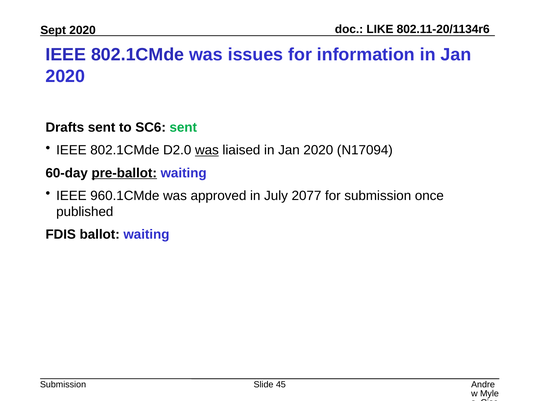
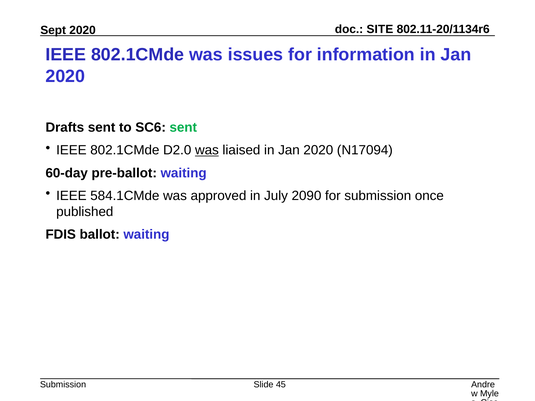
LIKE: LIKE -> SITE (380, 29)
pre-ballot underline: present -> none (124, 173)
960.1CMde: 960.1CMde -> 584.1CMde (125, 196)
2077: 2077 -> 2090 (306, 196)
